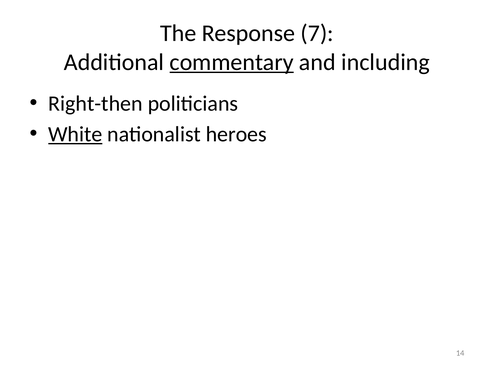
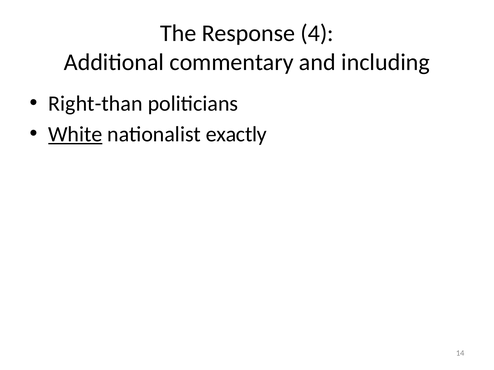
7: 7 -> 4 (317, 33)
commentary underline: present -> none (232, 62)
Right-then: Right-then -> Right-than (95, 104)
heroes: heroes -> exactly (236, 134)
